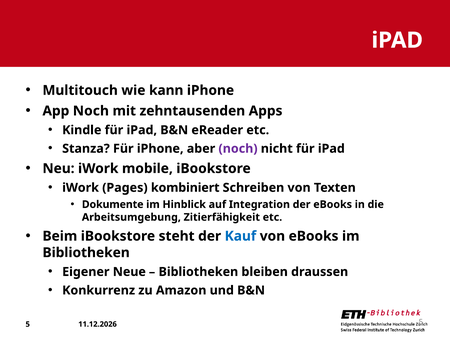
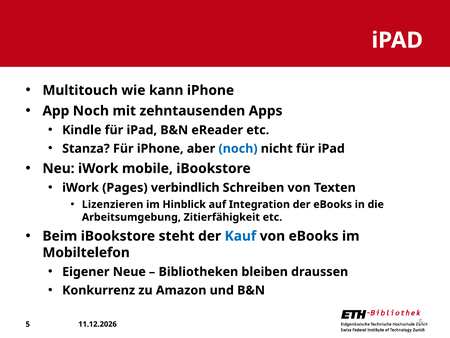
noch colour: purple -> blue (238, 148)
kombiniert: kombiniert -> verbindlich (185, 187)
Dokumente: Dokumente -> Lizenzieren (113, 204)
Bibliotheken: Bibliotheken -> Mobiltelefon (86, 252)
